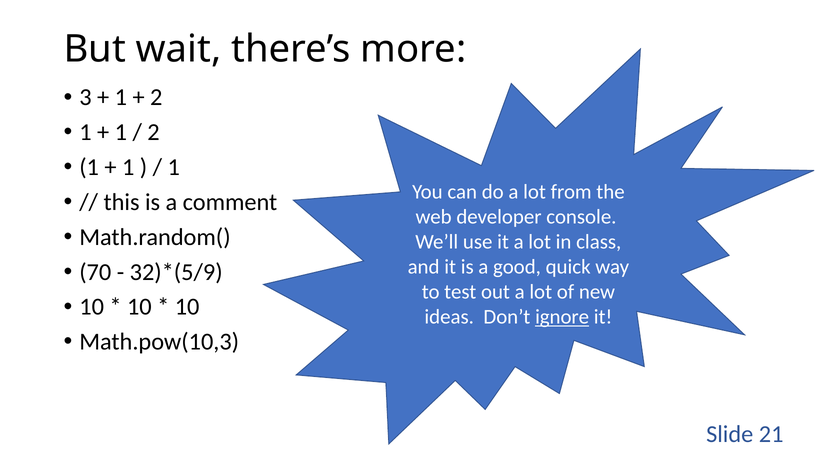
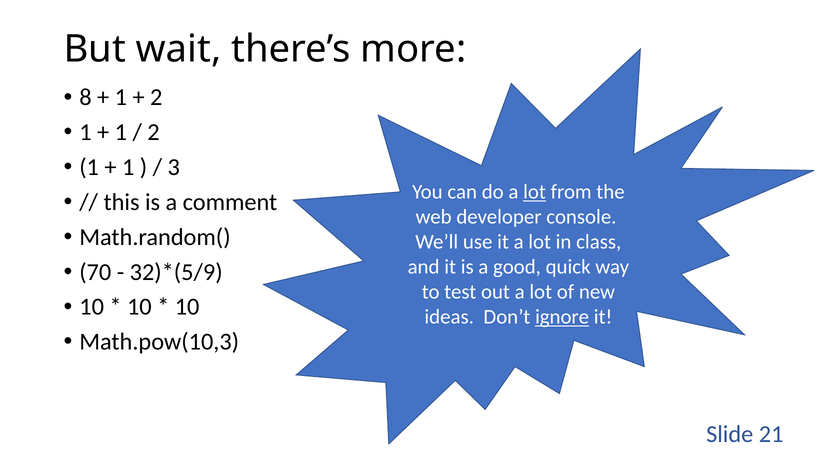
3: 3 -> 8 (85, 98)
1: 1 -> 3 (174, 168)
lot underline: none -> present (535, 192)
